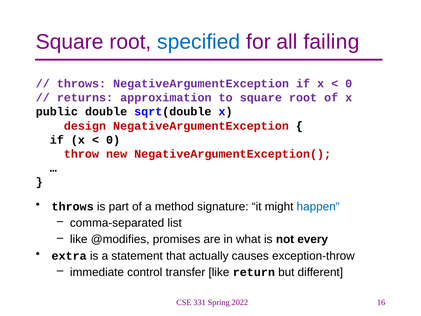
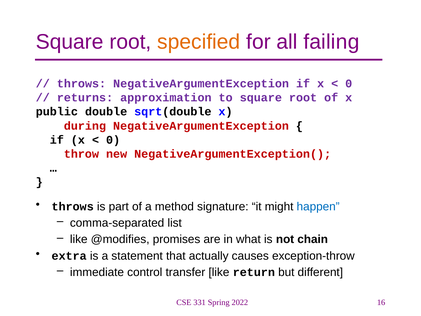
specified colour: blue -> orange (199, 42)
design: design -> during (85, 126)
every: every -> chain (313, 239)
